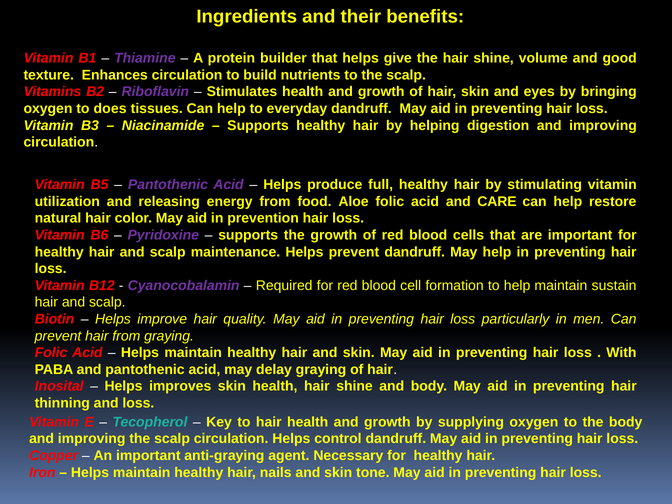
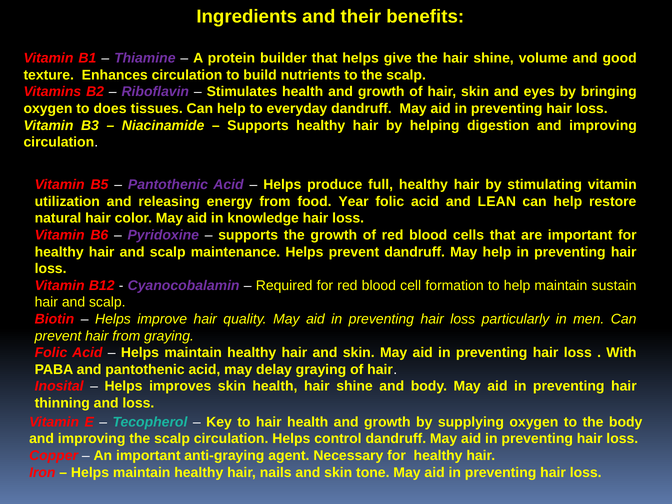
Aloe: Aloe -> Year (354, 202)
CARE: CARE -> LEAN (497, 202)
prevention: prevention -> knowledge (263, 218)
